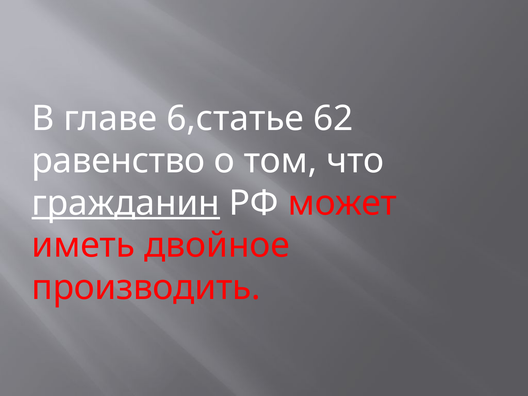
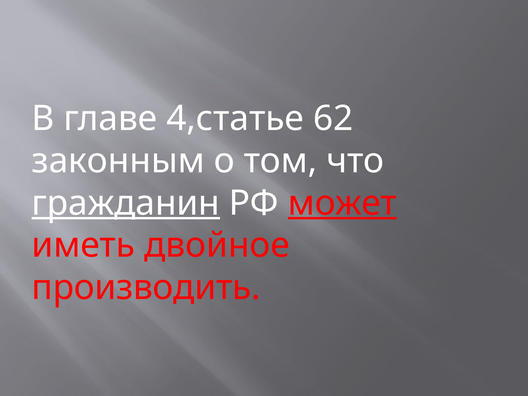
6,статье: 6,статье -> 4,статье (235, 119)
равенство: равенство -> законным (118, 161)
может underline: none -> present (342, 203)
